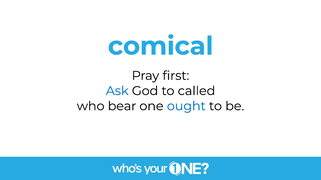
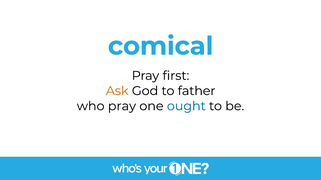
Ask colour: blue -> orange (117, 91)
called: called -> father (197, 91)
who bear: bear -> pray (122, 106)
